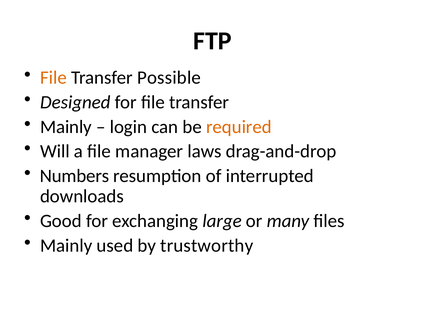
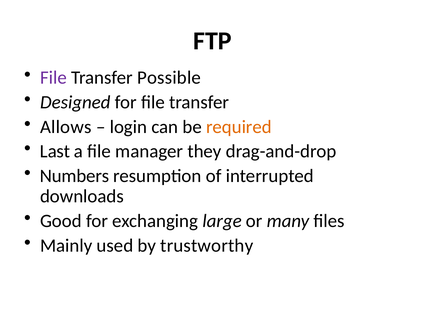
File colour: orange -> purple (53, 78)
Mainly: Mainly -> Allows (66, 127)
Will: Will -> Last (55, 152)
laws: laws -> they (204, 152)
